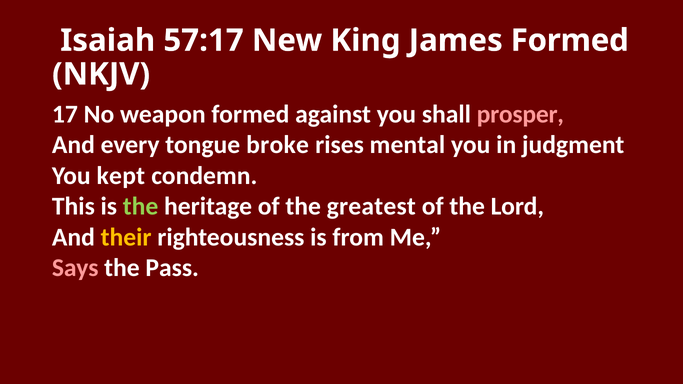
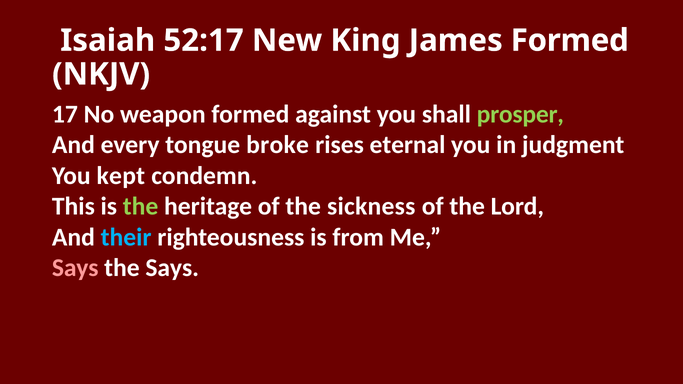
57:17: 57:17 -> 52:17 (204, 40)
prosper colour: pink -> light green (520, 114)
mental: mental -> eternal (407, 145)
greatest: greatest -> sickness (371, 207)
their colour: yellow -> light blue (126, 237)
the Pass: Pass -> Says (172, 268)
